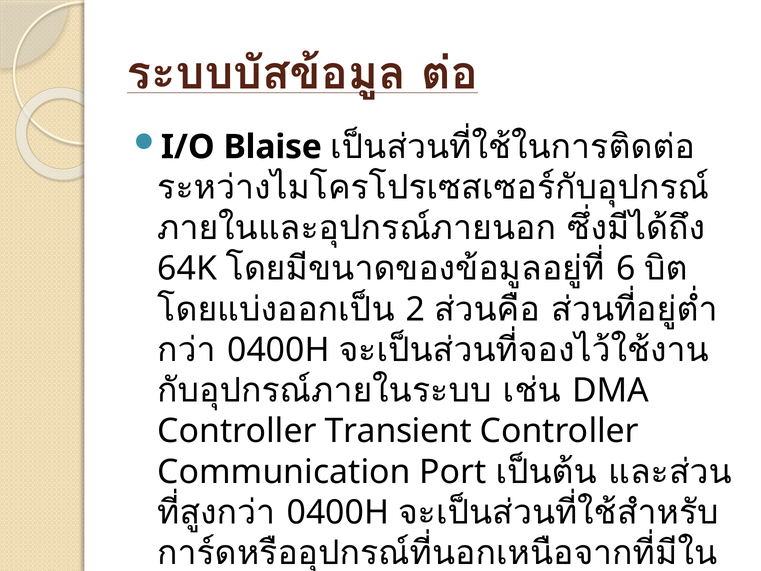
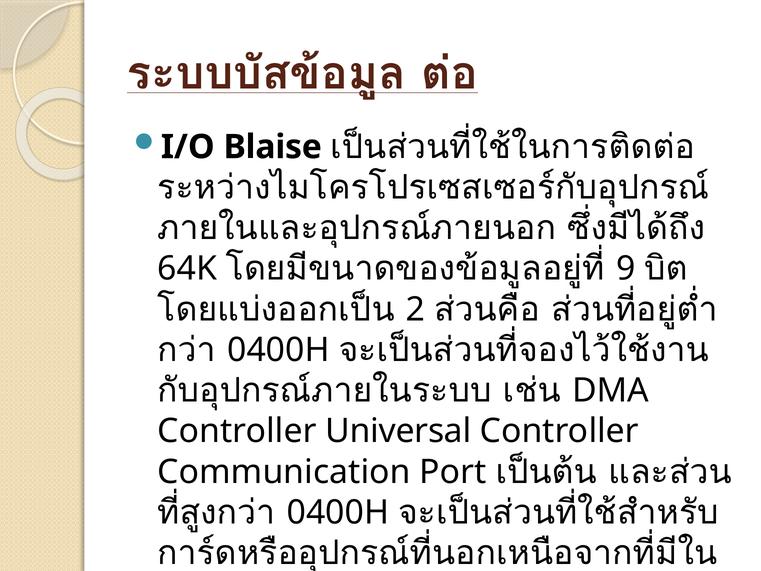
6: 6 -> 9 (626, 269)
Transient: Transient -> Universal (398, 431)
